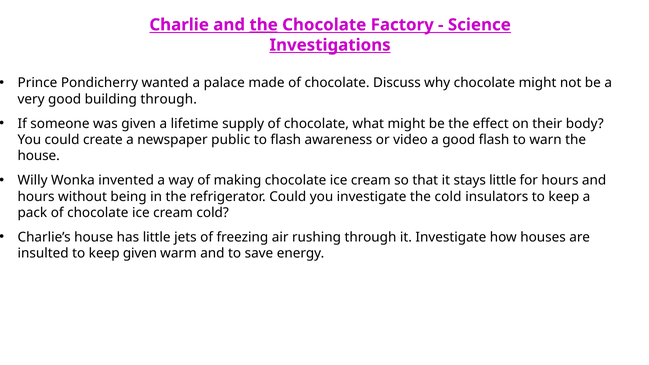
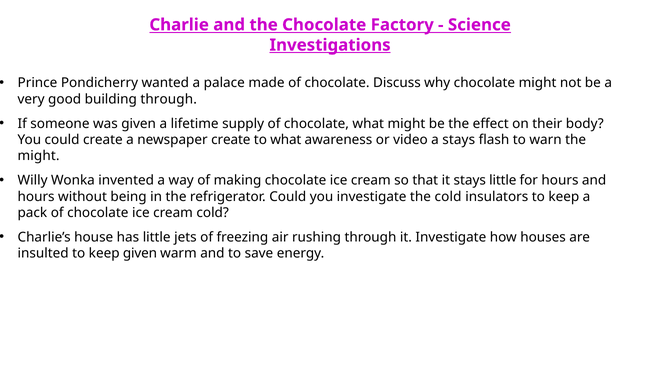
the underline: present -> none (264, 25)
newspaper public: public -> create (231, 140)
to flash: flash -> what (286, 140)
a good: good -> stays (459, 140)
house: house -> might (39, 156)
